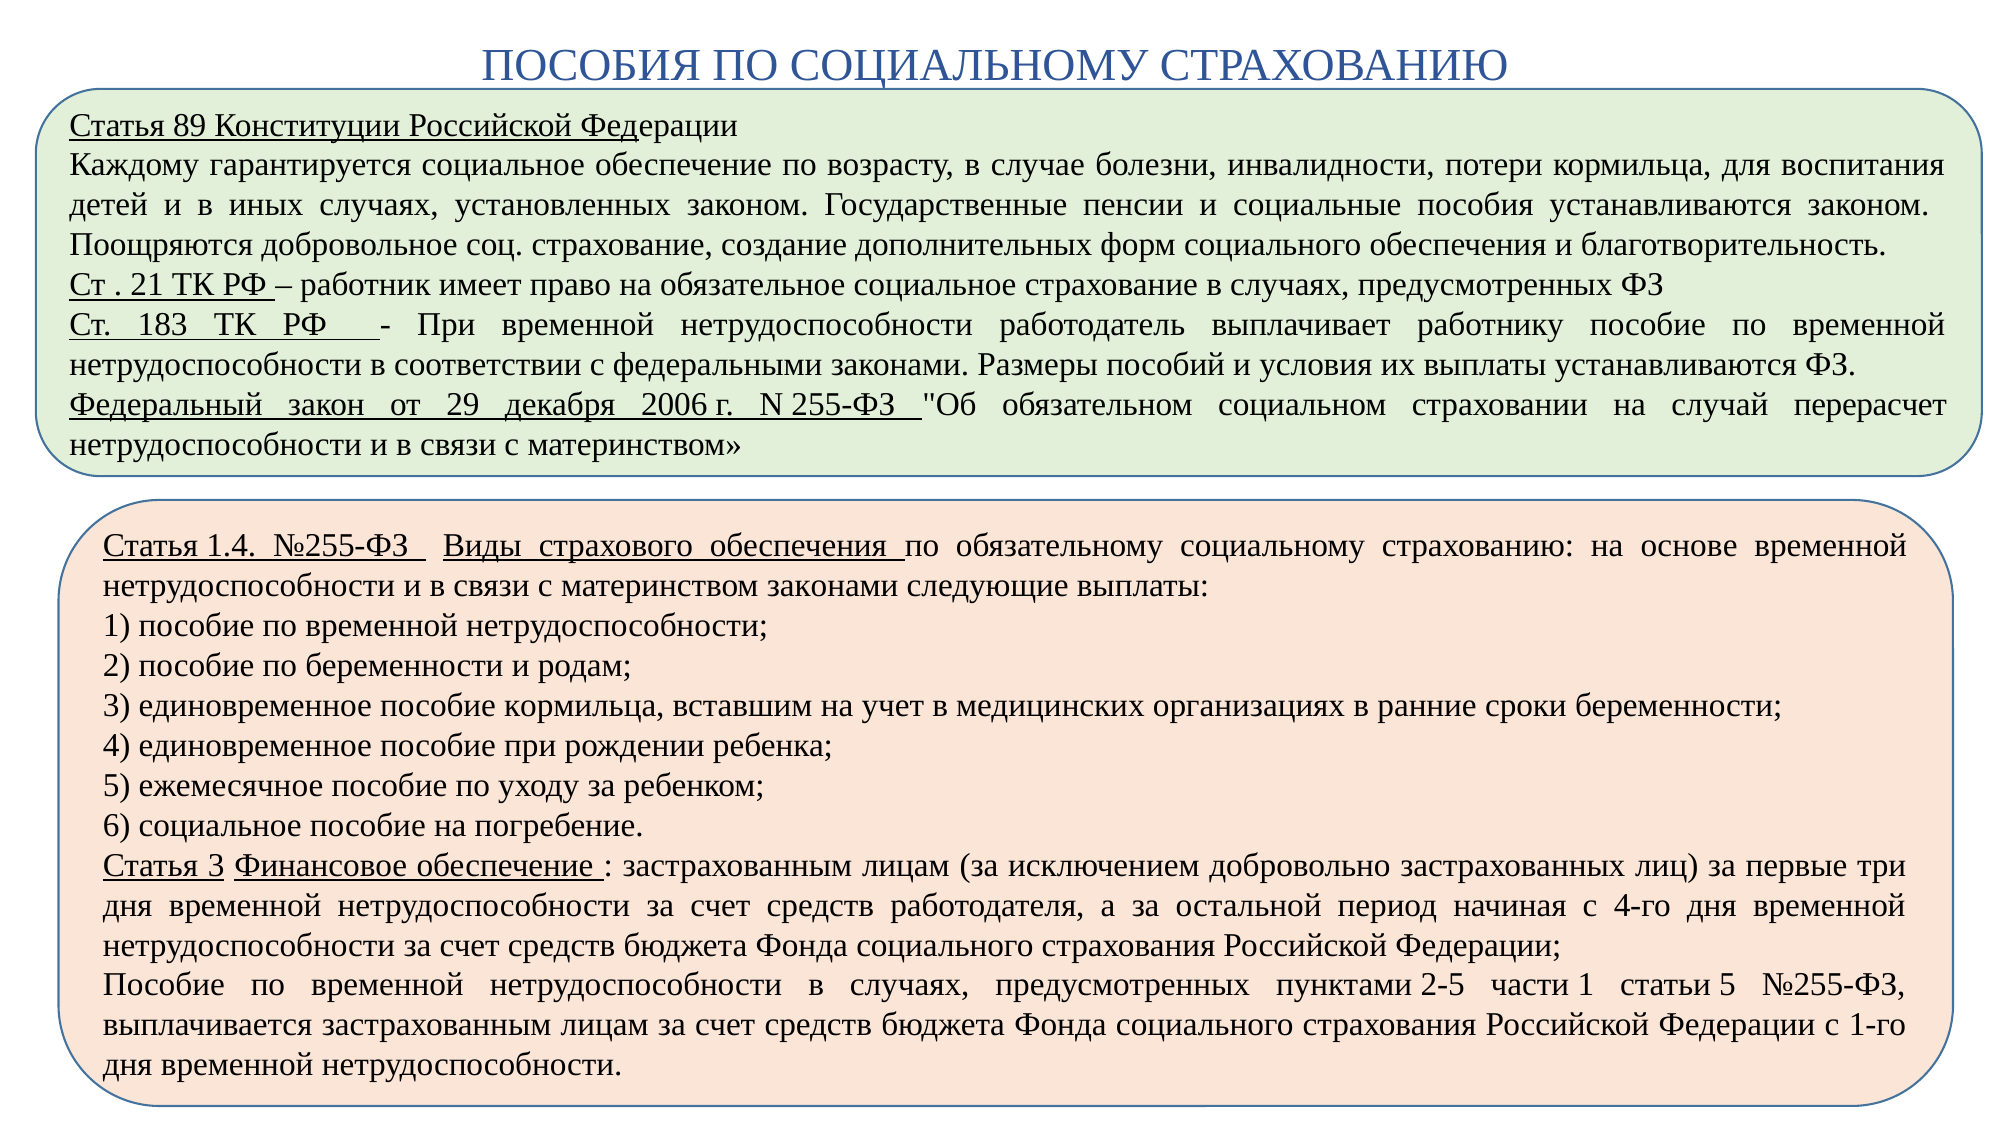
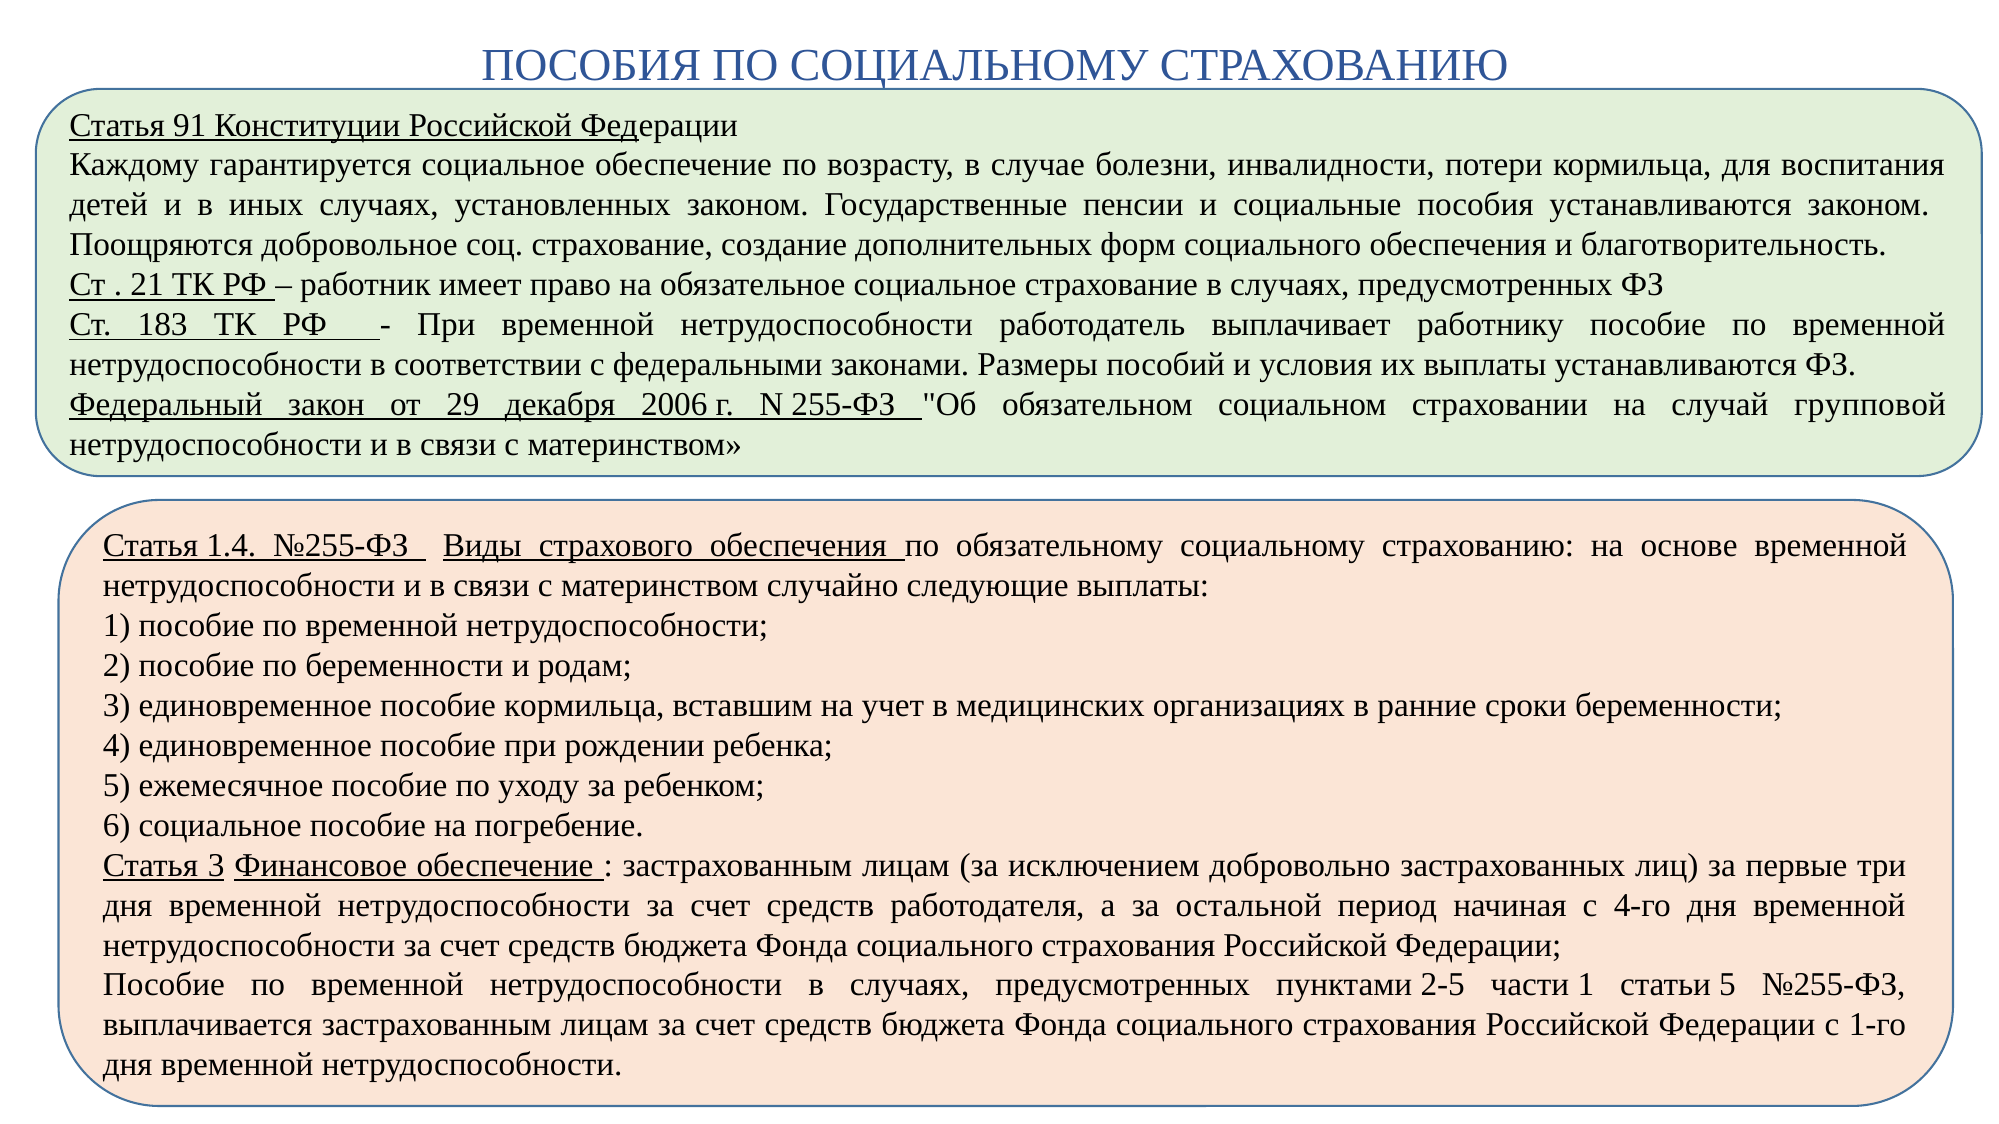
89: 89 -> 91 (190, 125)
перерасчет: перерасчет -> групповой (1870, 405)
материнством законами: законами -> случайно (833, 586)
